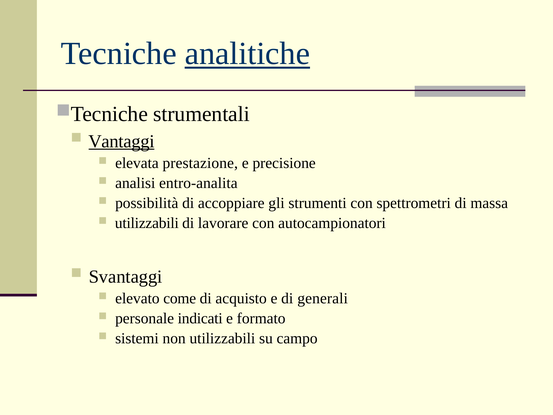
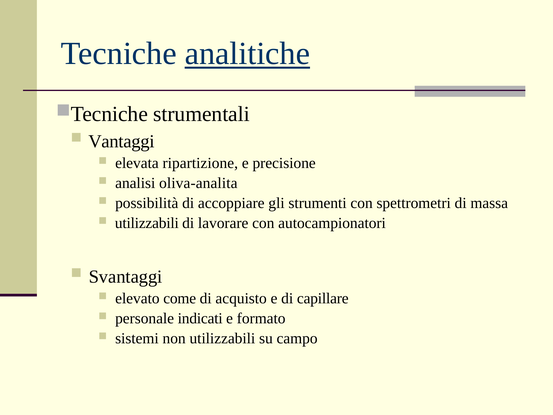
Vantaggi underline: present -> none (122, 141)
prestazione: prestazione -> ripartizione (200, 163)
entro-analita: entro-analita -> oliva-analita (198, 183)
generali: generali -> capillare (323, 298)
